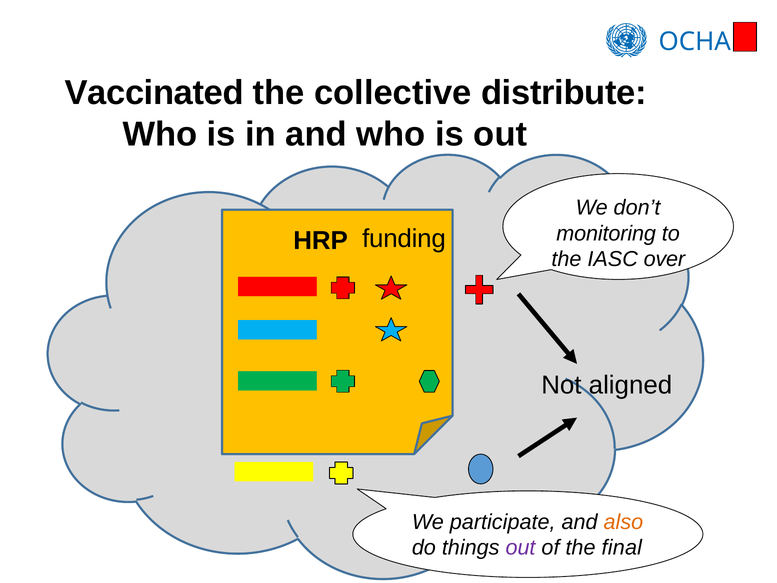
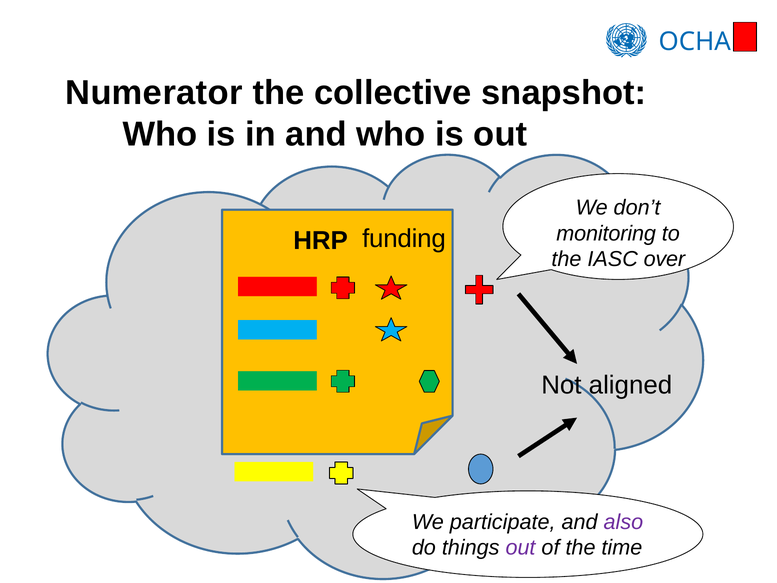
Vaccinated: Vaccinated -> Numerator (154, 93)
distribute: distribute -> snapshot (564, 93)
also colour: orange -> purple (623, 522)
final: final -> time (622, 548)
